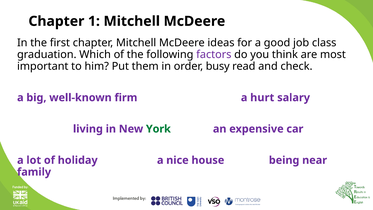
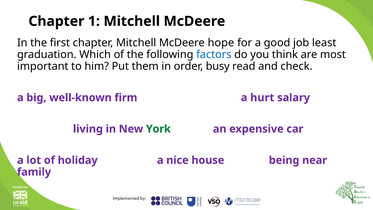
ideas: ideas -> hope (221, 43)
class: class -> least (324, 43)
factors colour: purple -> blue (214, 55)
